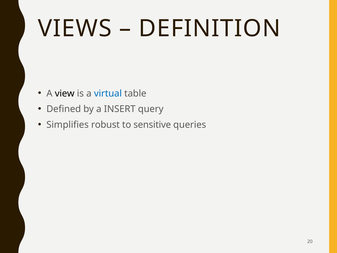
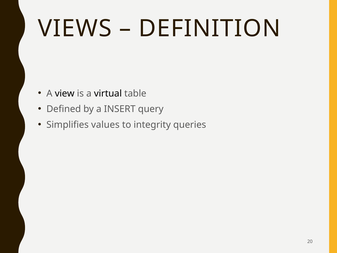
virtual colour: blue -> black (108, 93)
robust: robust -> values (105, 125)
sensitive: sensitive -> integrity (152, 125)
